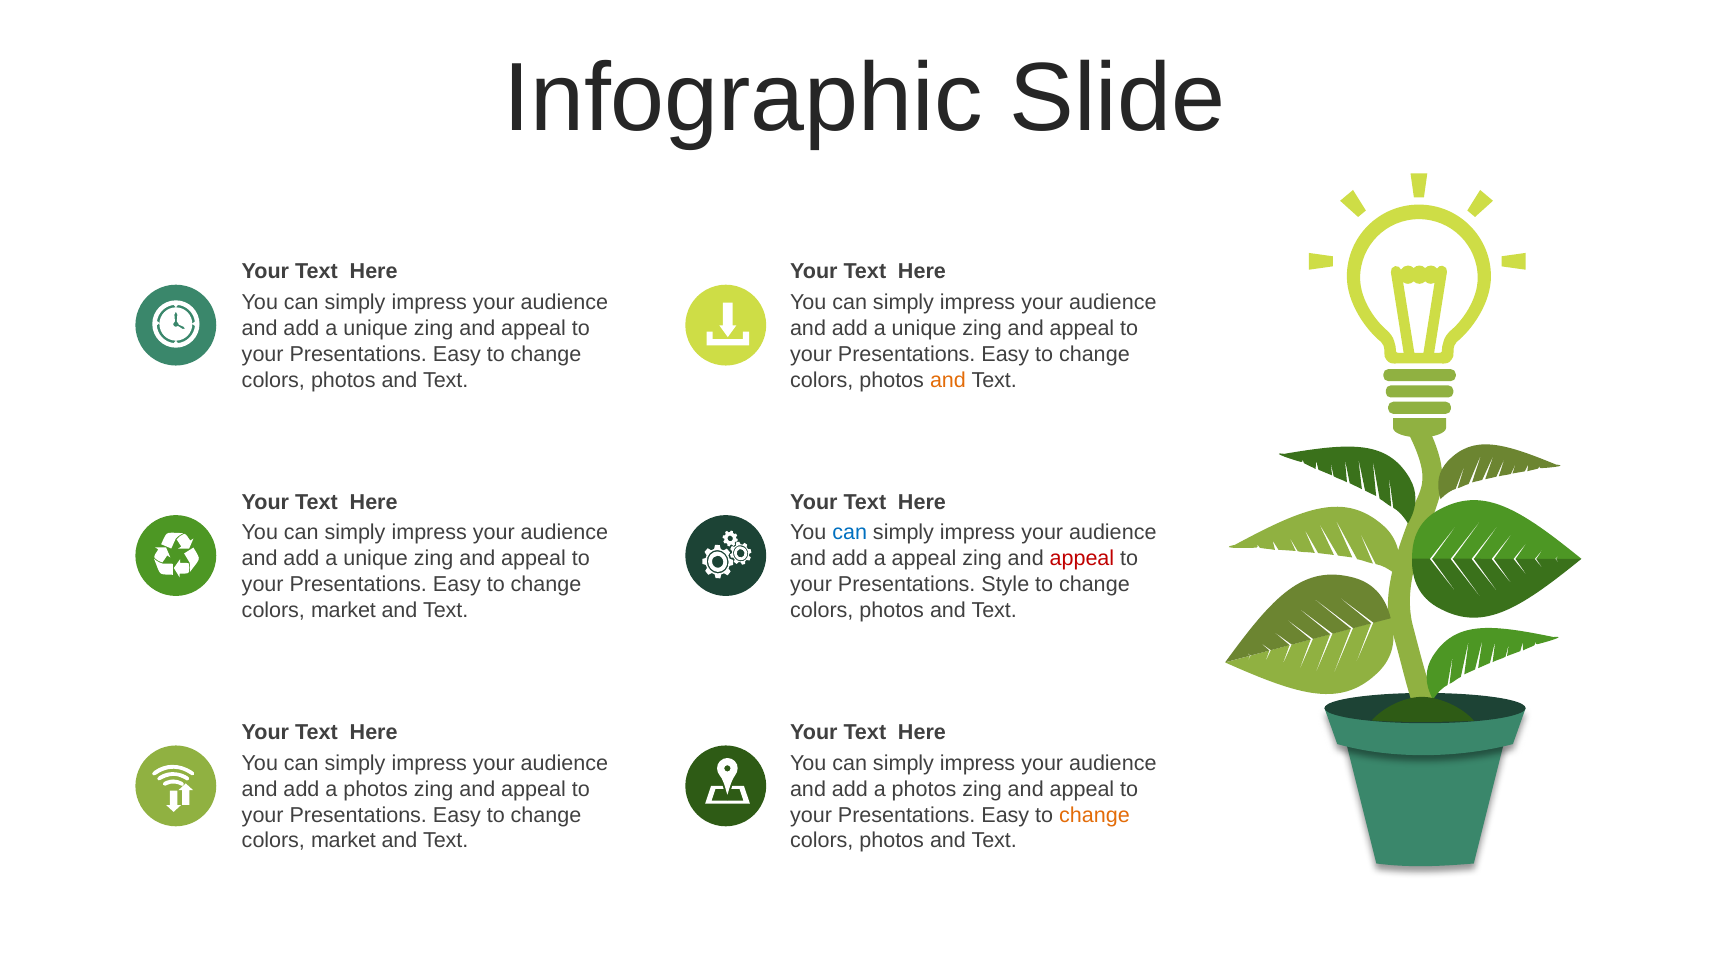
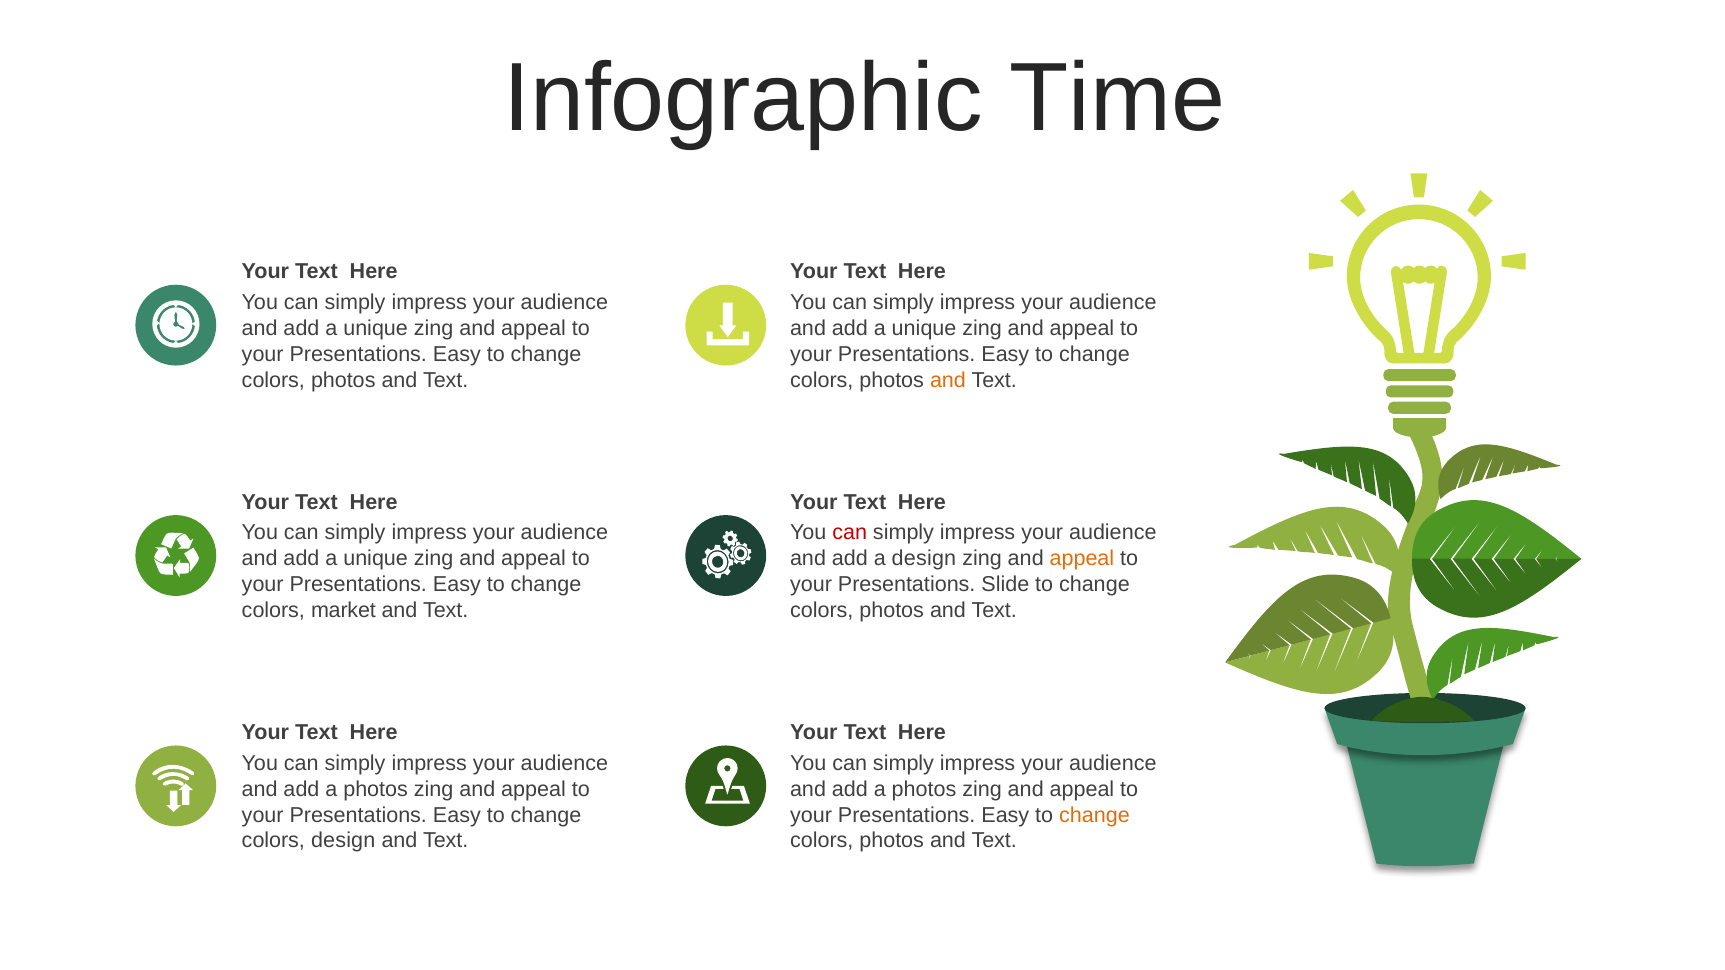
Slide: Slide -> Time (1117, 99)
can colour: blue -> red (850, 533)
a appeal: appeal -> design (924, 559)
appeal colour: red -> orange (1082, 559)
Style: Style -> Slide (1005, 585)
market: market -> design (343, 841)
